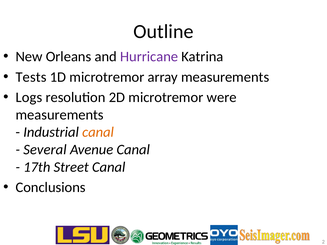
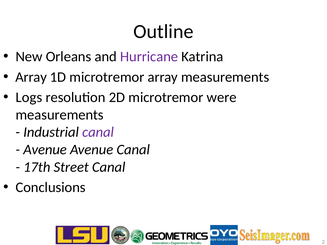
Tests: Tests -> Array (31, 77)
canal colour: orange -> purple (98, 132)
Several: Several -> Avenue (45, 150)
